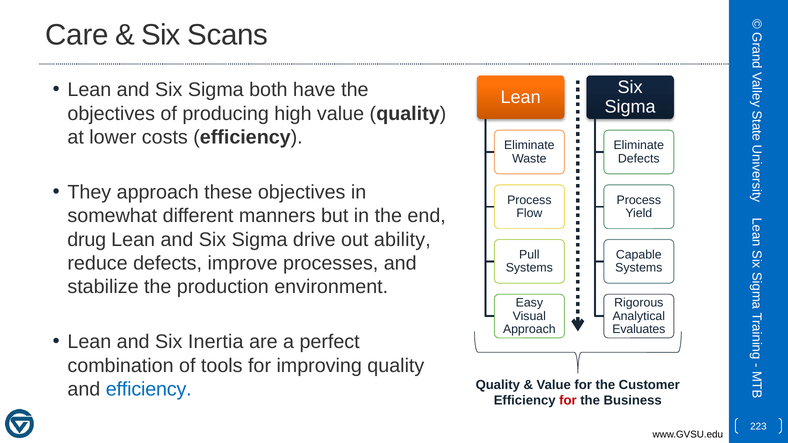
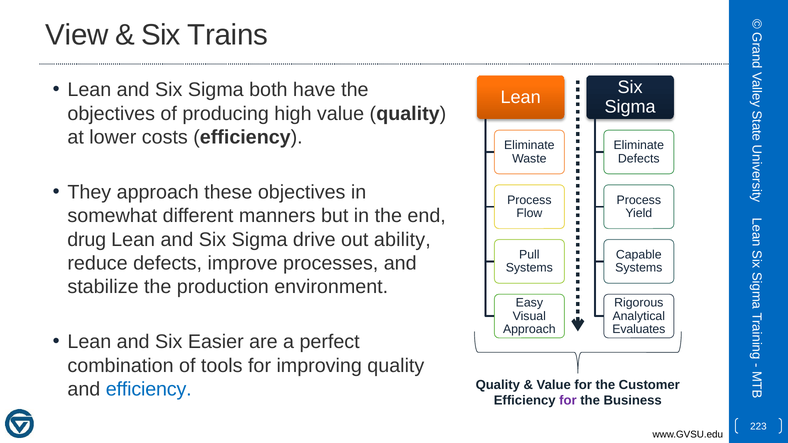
Care: Care -> View (77, 35)
Scans: Scans -> Trains (228, 35)
Inertia: Inertia -> Easier (216, 342)
for colour: red -> purple (568, 401)
